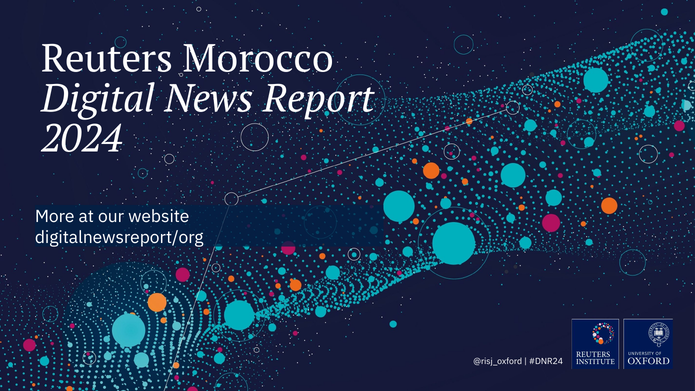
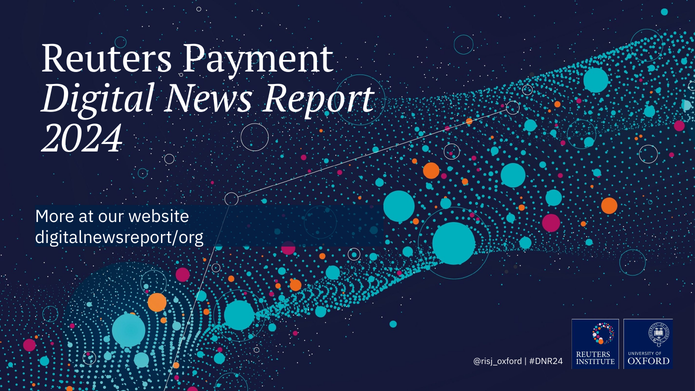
Morocco: Morocco -> Payment (259, 59)
